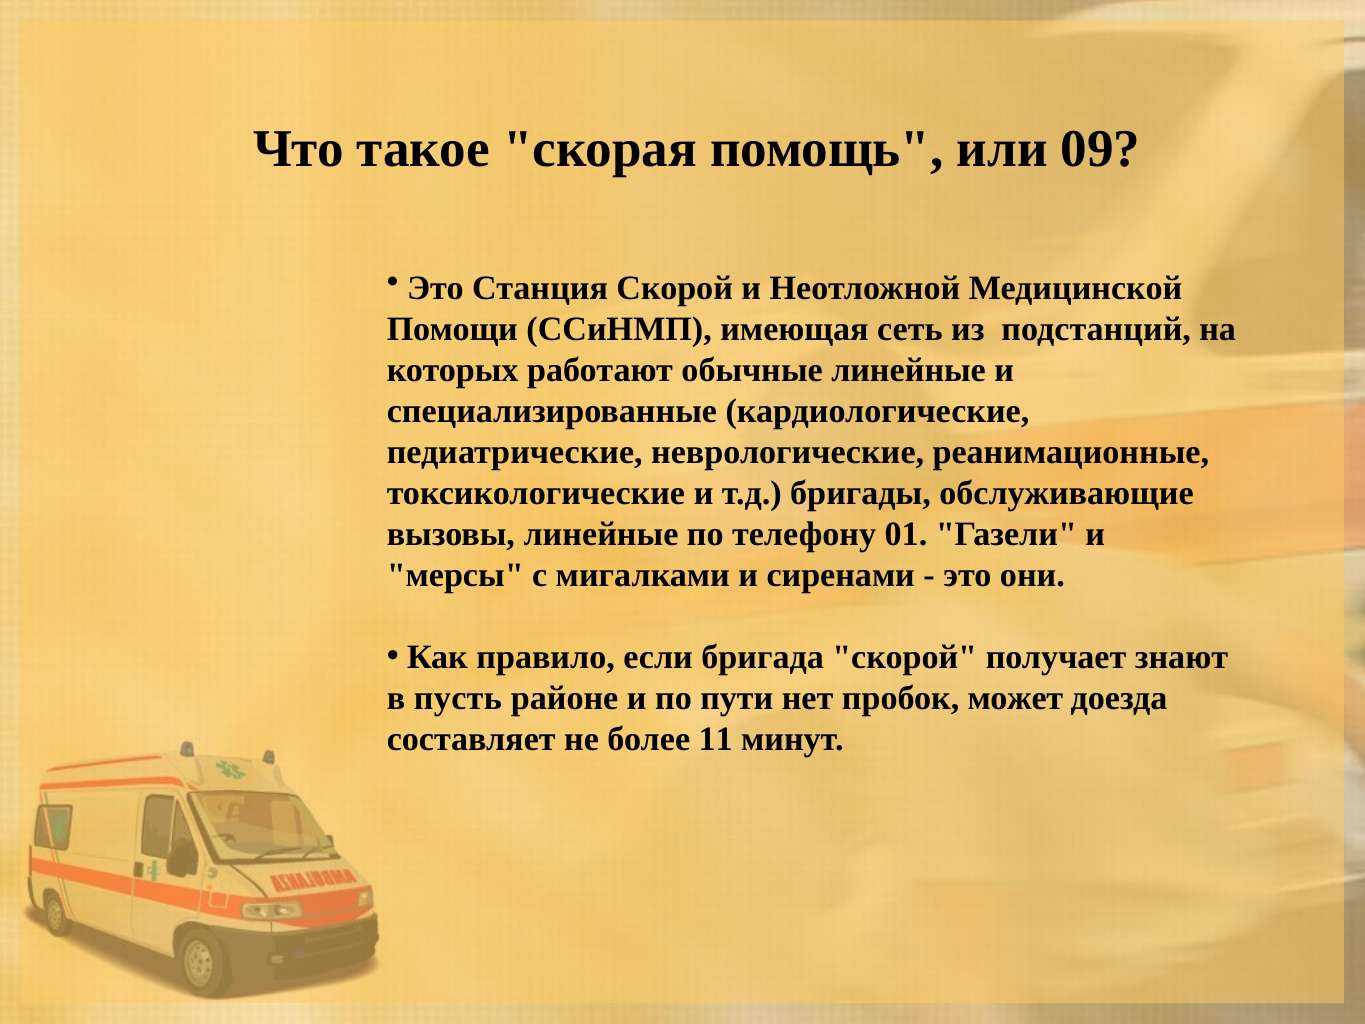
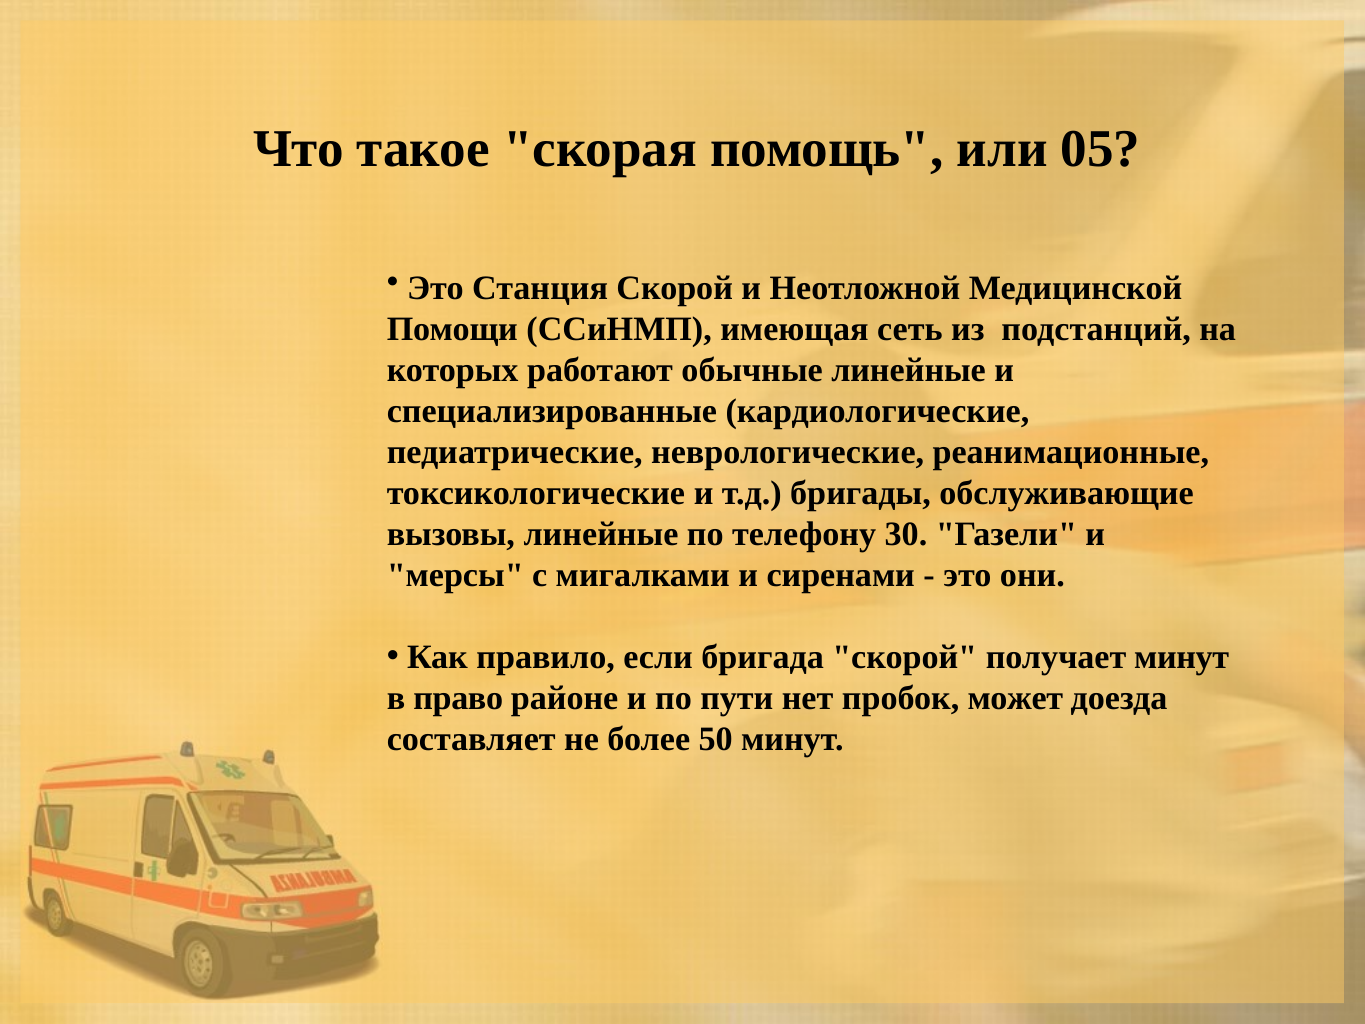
09: 09 -> 05 (1101, 149)
01: 01 -> 30 (906, 534)
получает знают: знают -> минут (1182, 657)
пусть: пусть -> право (458, 698)
11: 11 -> 50 (716, 739)
